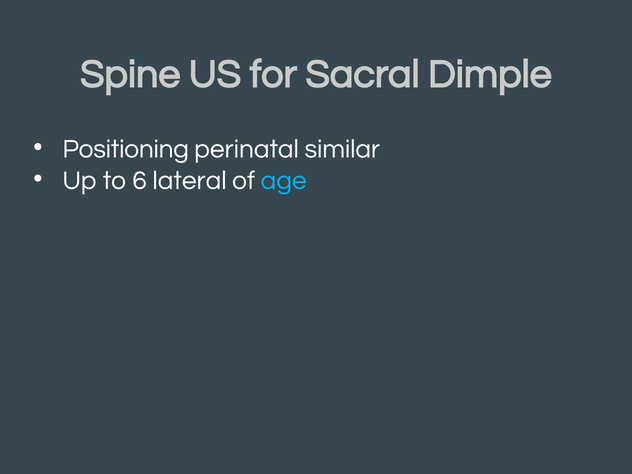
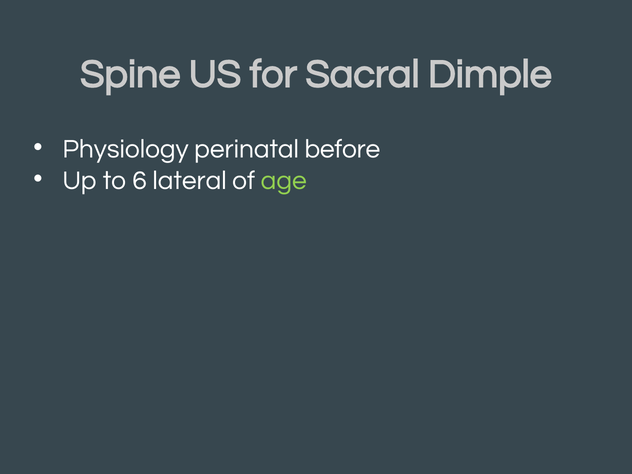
Positioning: Positioning -> Physiology (126, 149)
similar: similar -> before (342, 149)
age colour: light blue -> light green (284, 180)
